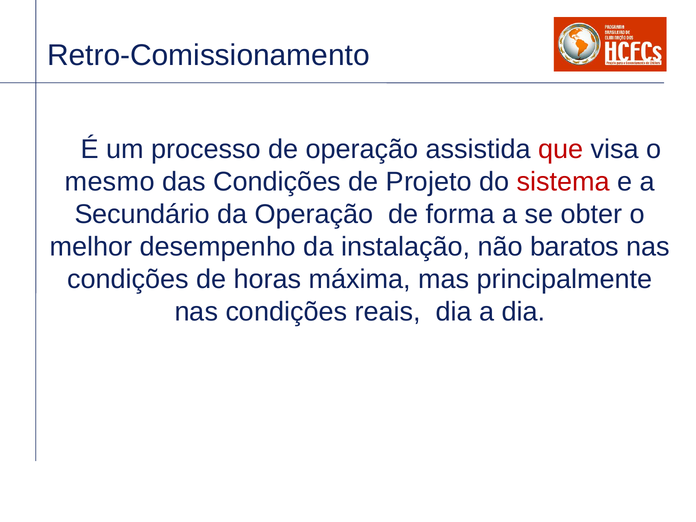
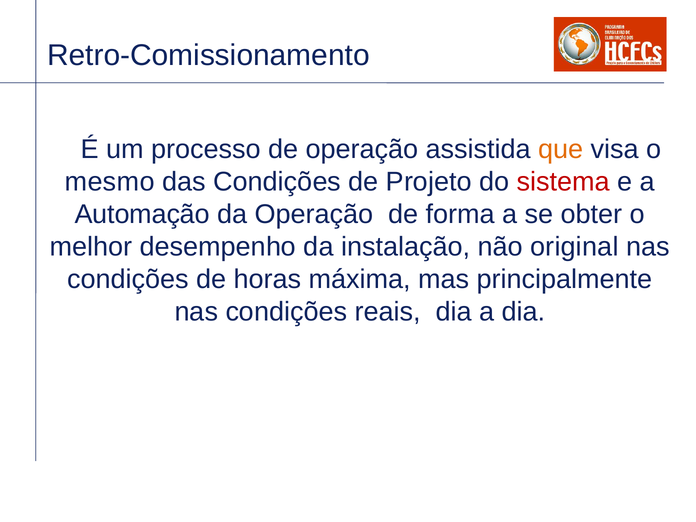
que colour: red -> orange (561, 149)
Secundário: Secundário -> Automação (142, 214)
baratos: baratos -> original (574, 247)
